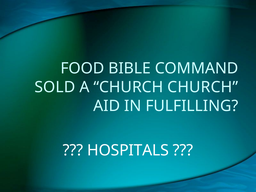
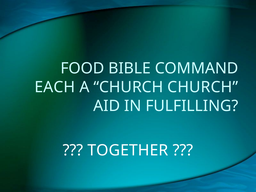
SOLD: SOLD -> EACH (55, 87)
HOSPITALS: HOSPITALS -> TOGETHER (128, 150)
